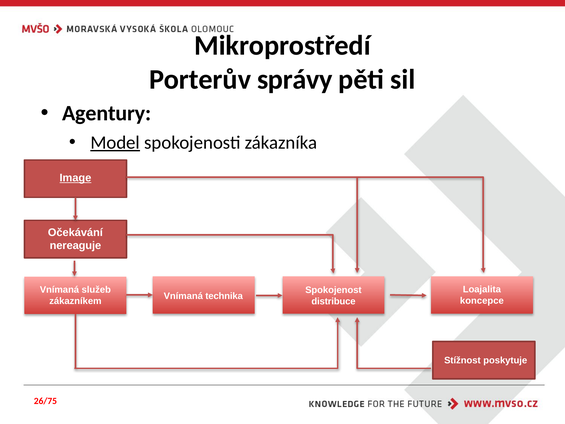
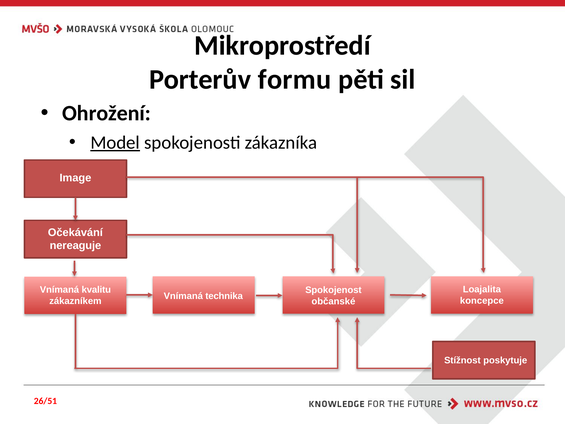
správy: správy -> formu (295, 79)
Agentury: Agentury -> Ohrožení (107, 113)
Image underline: present -> none (75, 178)
služeb: služeb -> kvalitu (96, 290)
distribuce: distribuce -> občanské (333, 301)
26/75: 26/75 -> 26/51 (45, 401)
